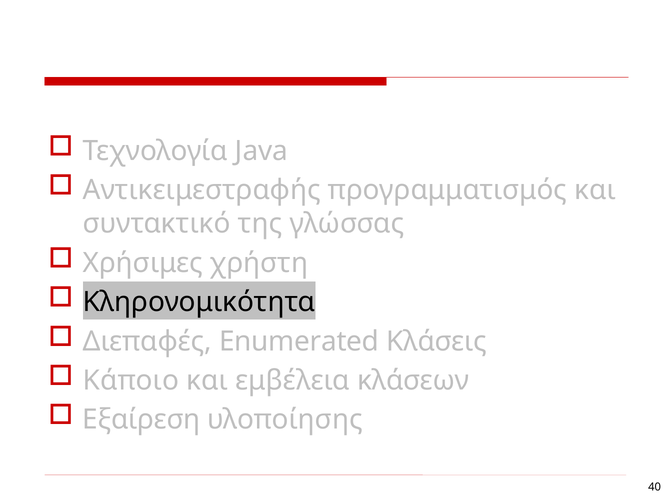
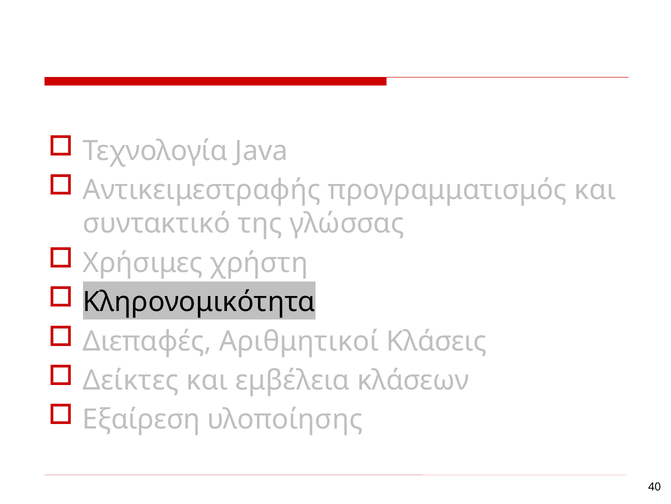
Enumerated: Enumerated -> Αριθμητικοί (299, 341)
Κάποιο: Κάποιο -> Δείκτες (131, 380)
